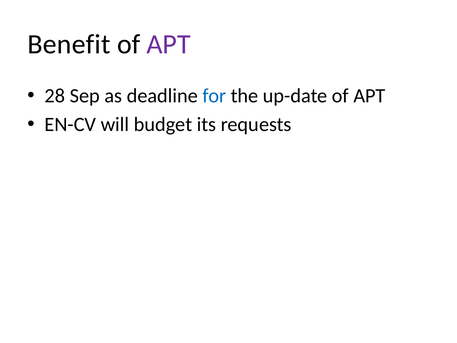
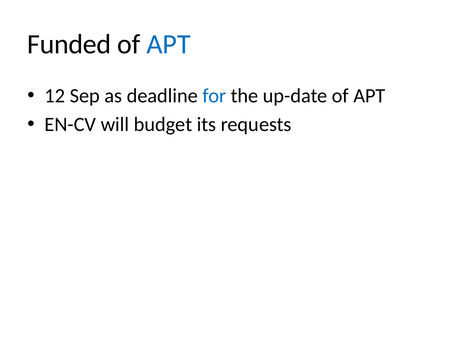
Benefit: Benefit -> Funded (69, 44)
APT colour: purple -> blue (169, 44)
28: 28 -> 12 (55, 96)
